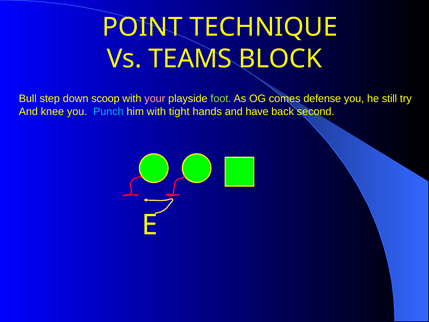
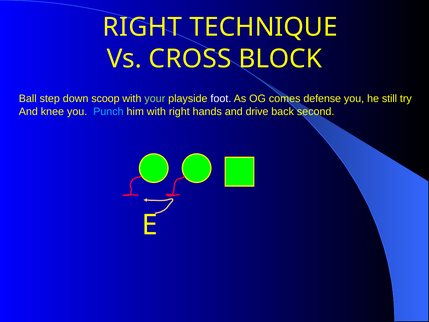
POINT: POINT -> RIGHT (142, 27)
TEAMS: TEAMS -> CROSS (190, 59)
Bull: Bull -> Ball (28, 99)
your colour: pink -> light green (155, 99)
foot colour: light green -> white (221, 99)
with tight: tight -> right (179, 112)
have: have -> drive (257, 112)
